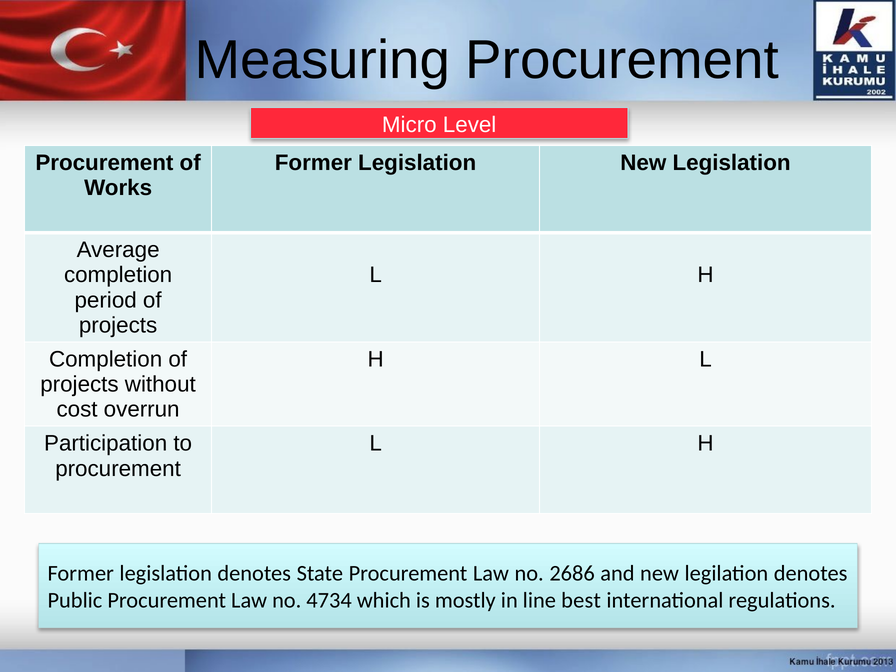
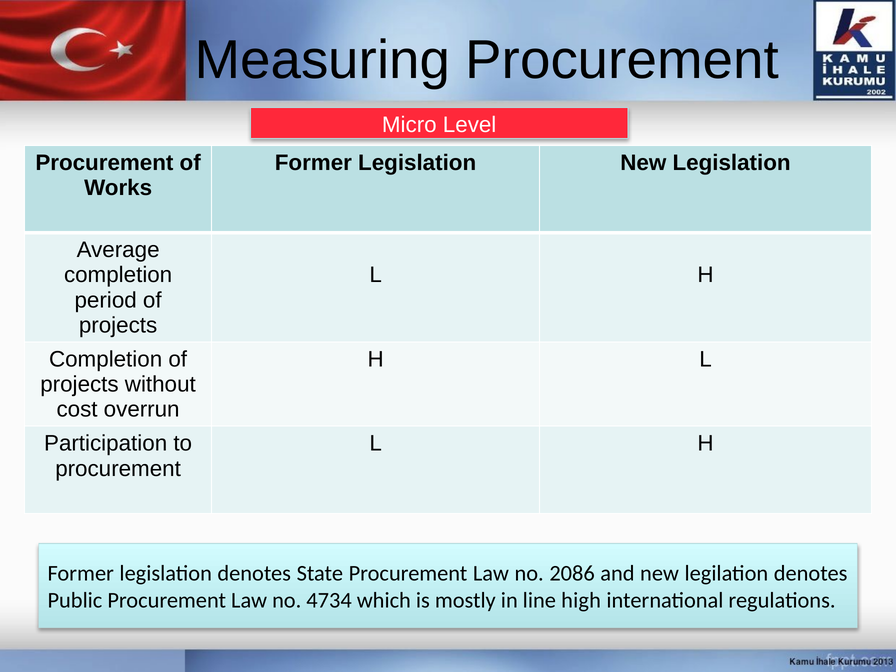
2686: 2686 -> 2086 (572, 574)
best: best -> high (581, 600)
